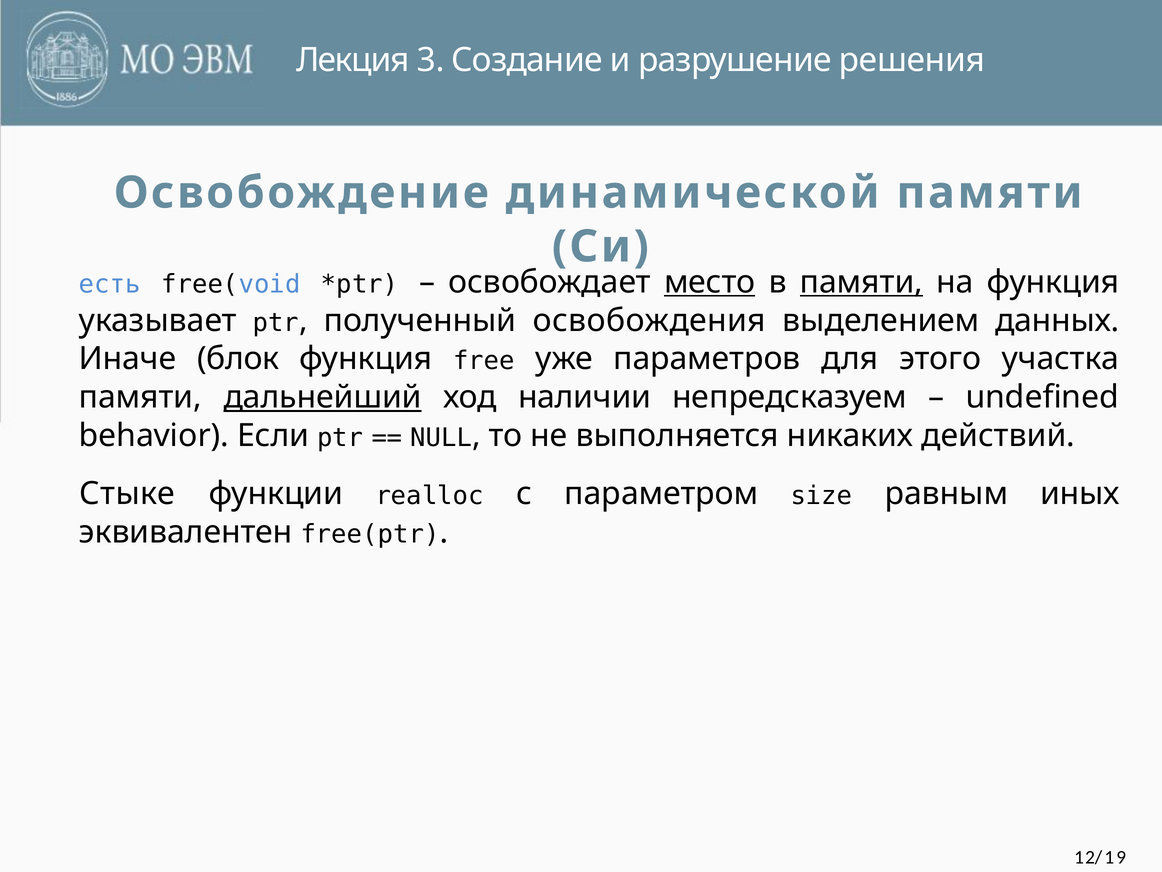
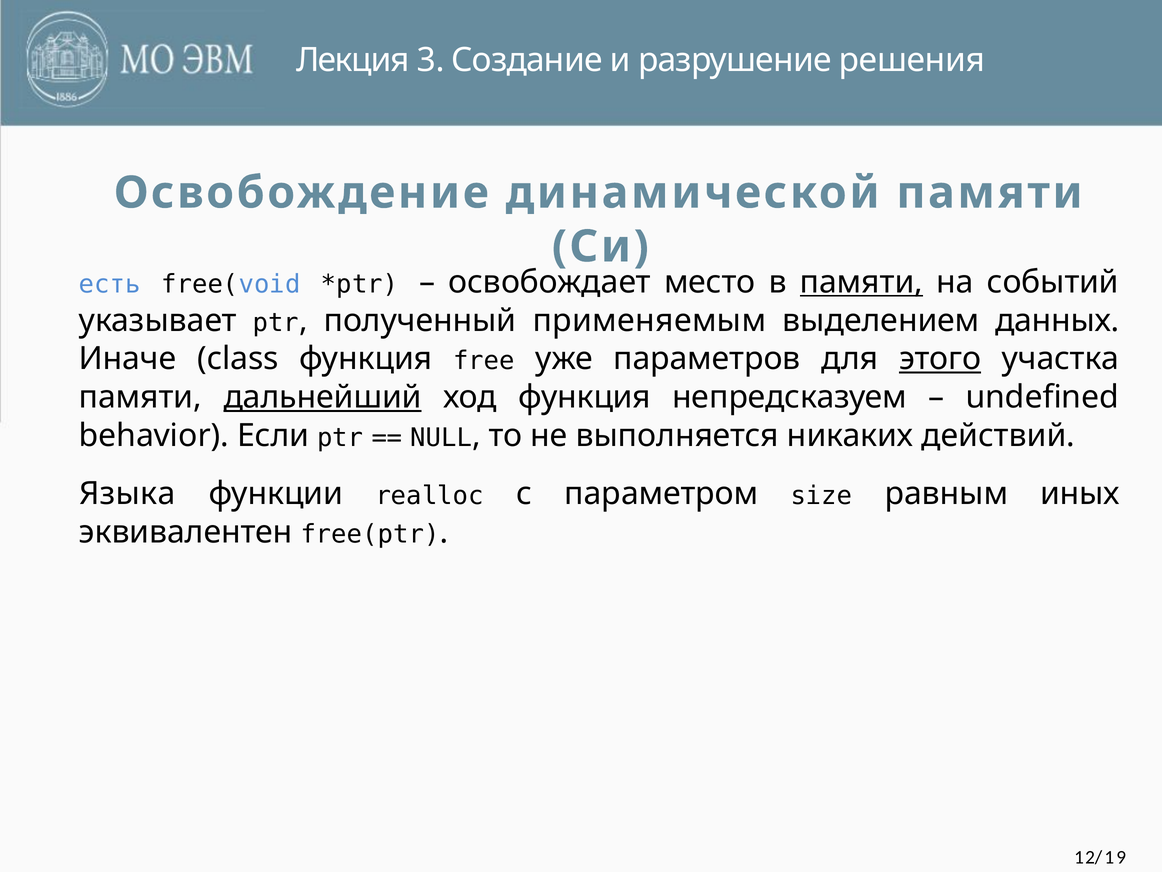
место underline: present -> none (710, 282)
на функция: функция -> событий (1053, 282)
освобождения: освобождения -> применяемым (649, 321)
блок: блок -> class (238, 359)
этого underline: none -> present (940, 359)
ход наличии: наличии -> функция (585, 397)
Стыке: Стыке -> Языка (127, 494)
